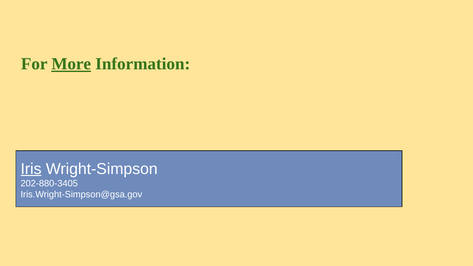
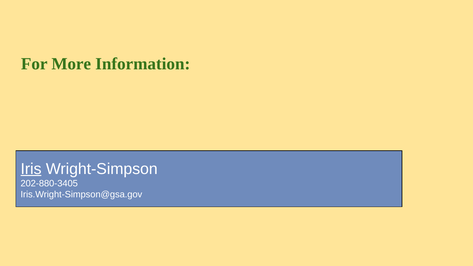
More underline: present -> none (71, 64)
